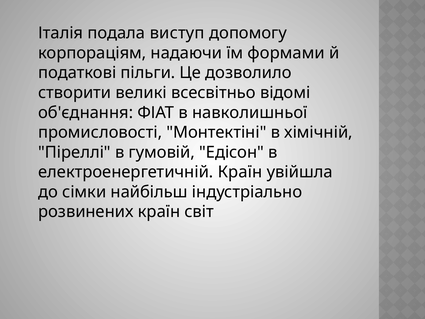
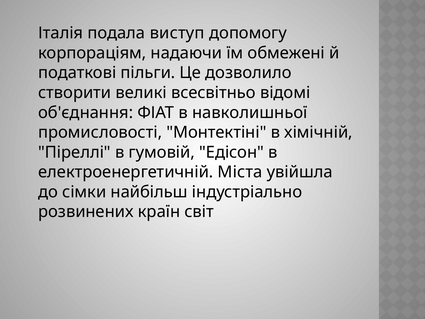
формами: формами -> обмежені (286, 53)
електроенергетичній Країн: Країн -> Міста (240, 172)
